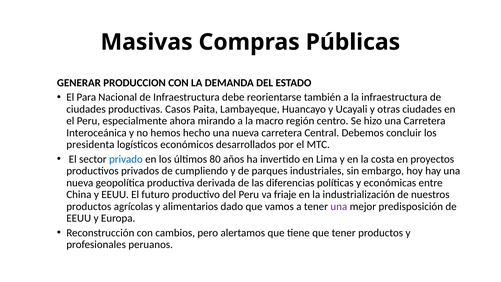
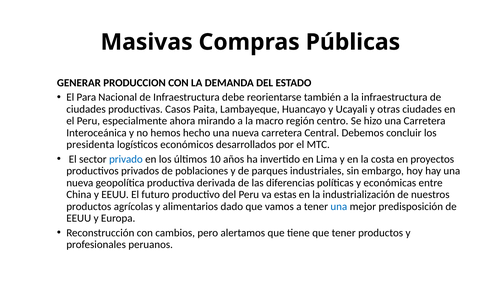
80: 80 -> 10 (215, 159)
cumpliendo: cumpliendo -> poblaciones (202, 171)
friaje: friaje -> estas (285, 194)
una colour: purple -> blue (339, 206)
